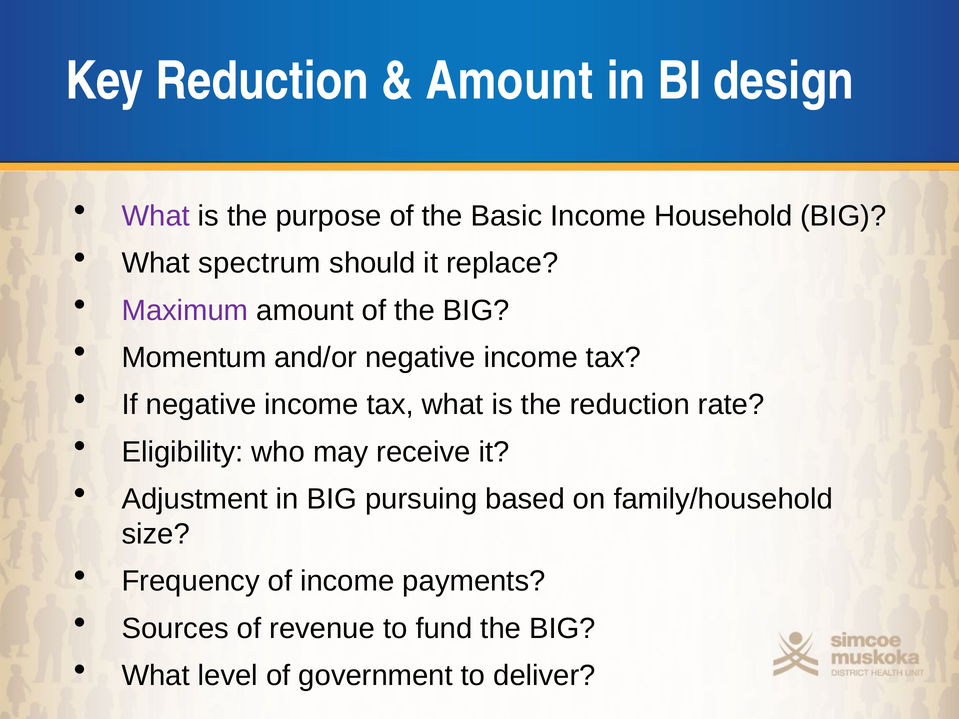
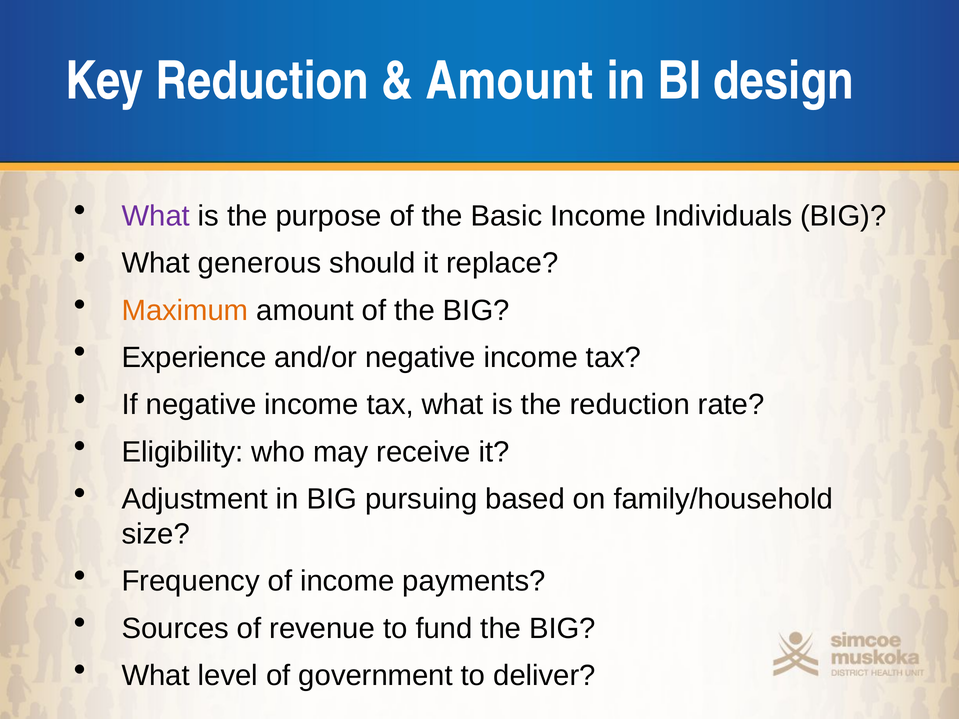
Household: Household -> Individuals (723, 216)
spectrum: spectrum -> generous (260, 263)
Maximum colour: purple -> orange (185, 311)
Momentum: Momentum -> Experience (194, 358)
